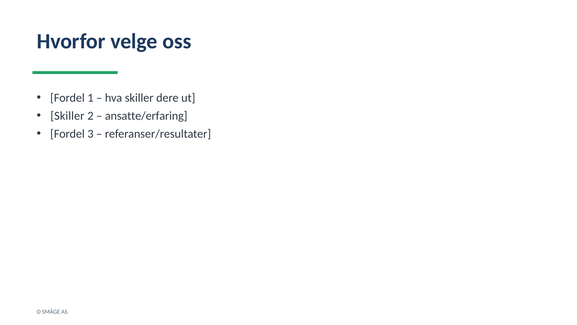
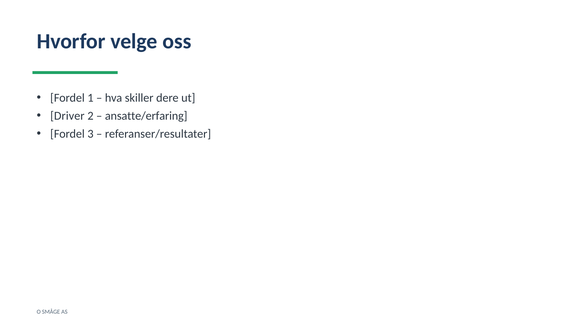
Skiller: Skiller -> Driver (67, 116)
